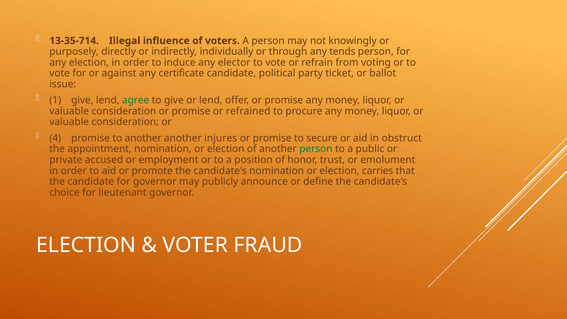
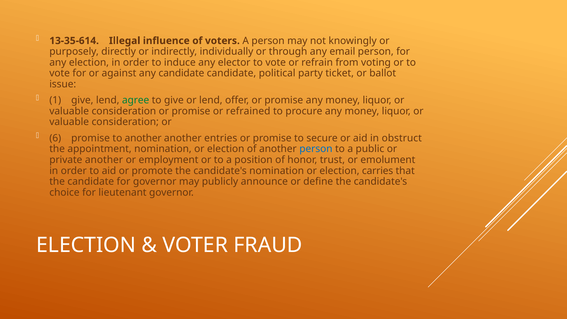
13-35-714: 13-35-714 -> 13-35-614 (74, 41)
tends: tends -> email (342, 52)
any certificate: certificate -> candidate (181, 73)
4: 4 -> 6 (55, 138)
injures: injures -> entries (221, 138)
person colour: green -> blue (316, 149)
private accused: accused -> another (104, 160)
